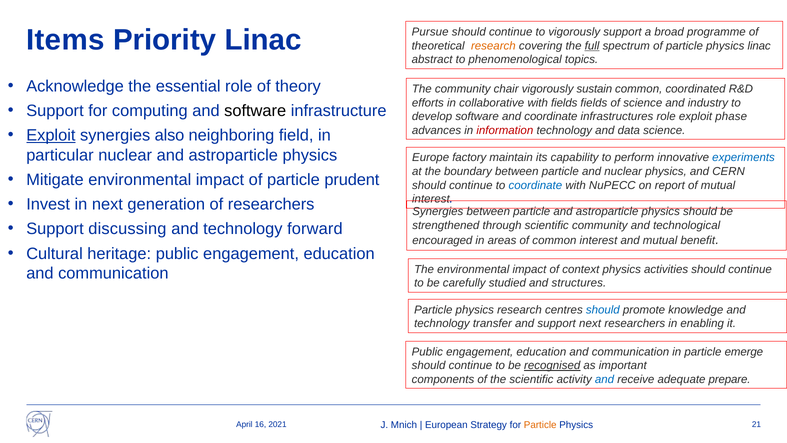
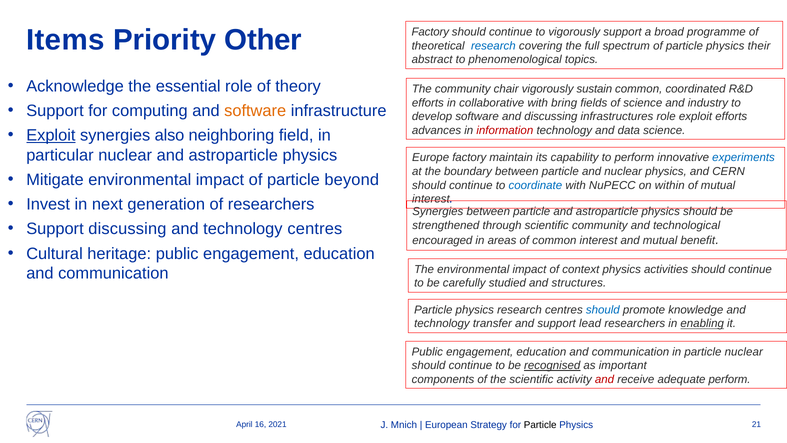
Priority Linac: Linac -> Other (263, 40)
Pursue: Pursue -> Factory (430, 32)
research colour: orange -> blue (493, 46)
full underline: present -> none (592, 46)
physics linac: linac -> their (759, 46)
with fields: fields -> bring (564, 103)
software colour: black -> orange (255, 111)
and coordinate: coordinate -> discussing (551, 117)
exploit phase: phase -> efforts (731, 117)
prudent: prudent -> beyond (352, 180)
report: report -> within (670, 185)
technology forward: forward -> centres (315, 229)
support next: next -> lead (590, 323)
enabling underline: none -> present (702, 323)
particle emerge: emerge -> nuclear (744, 352)
and colour: blue -> red (605, 379)
adequate prepare: prepare -> perform (730, 379)
Particle colour: orange -> black (540, 425)
